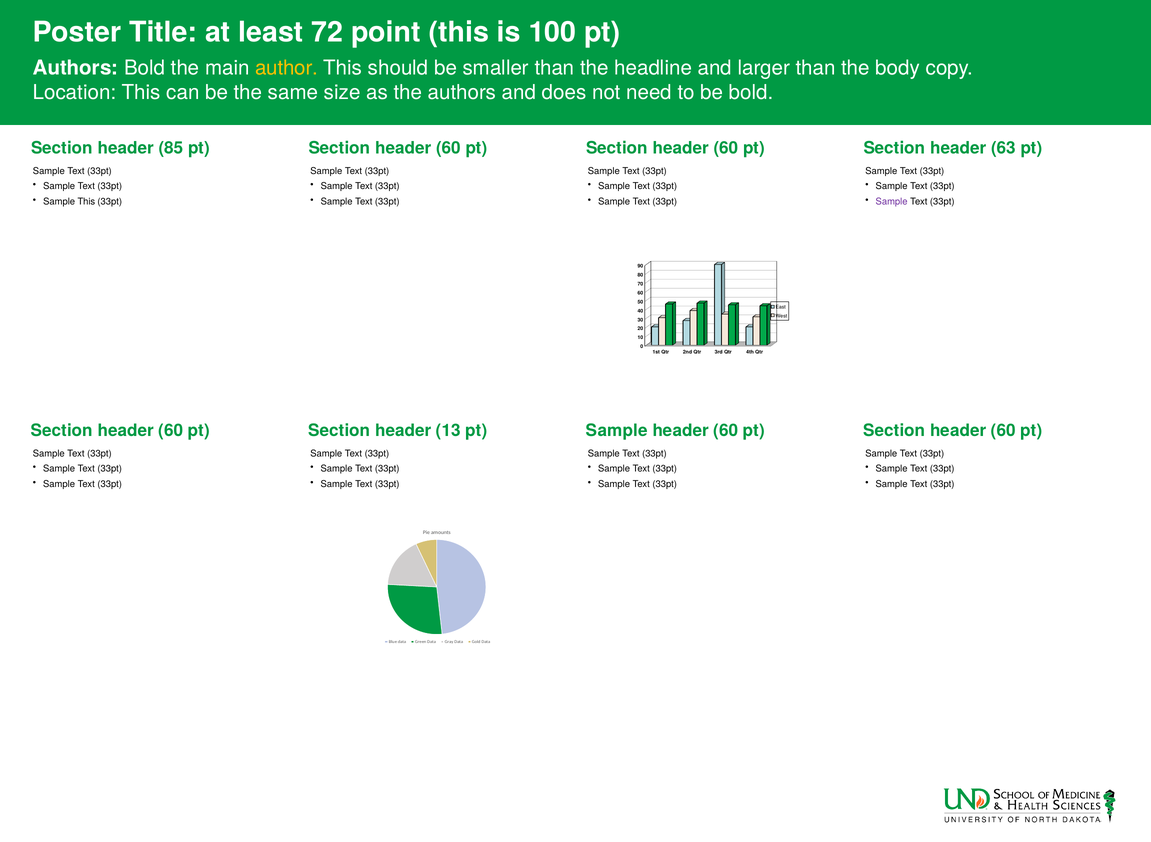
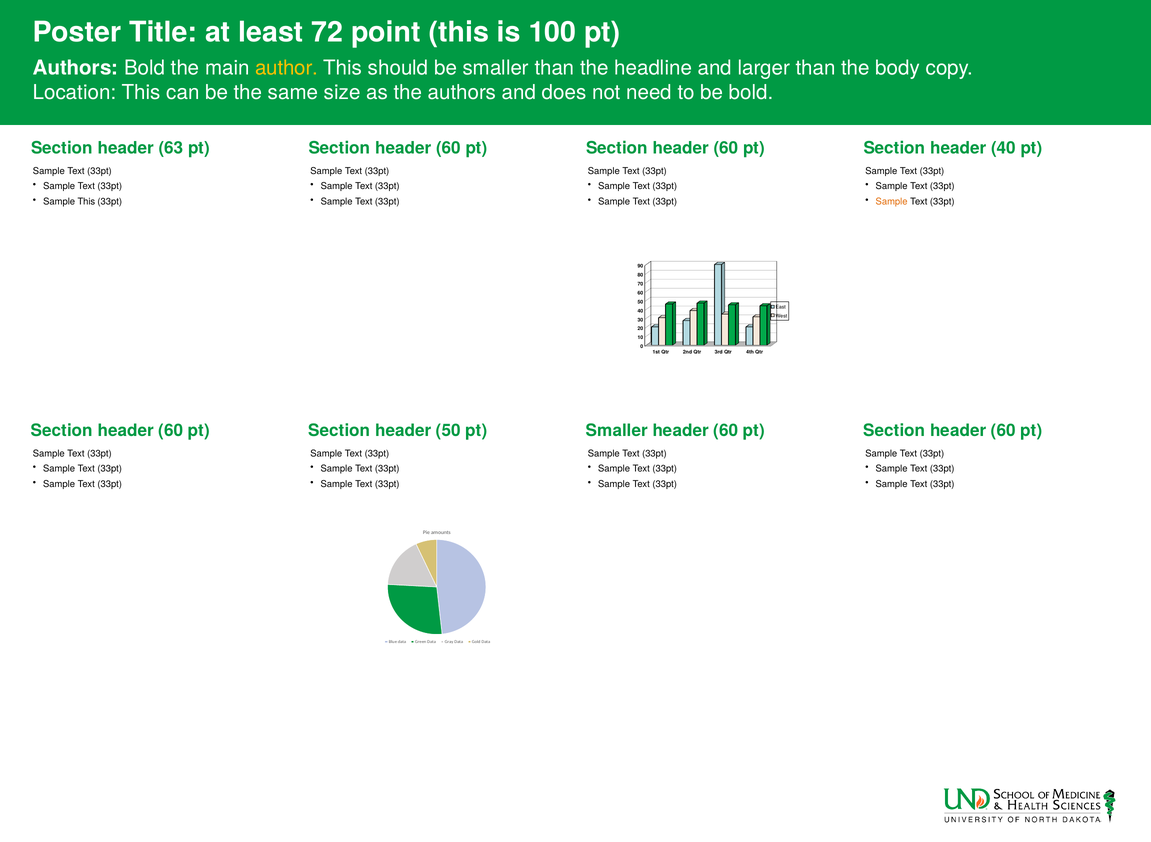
85: 85 -> 63 (171, 148)
header 63: 63 -> 40 (1003, 148)
Sample colour: purple -> orange (892, 202)
header 13: 13 -> 50 (448, 431)
Sample: Sample -> Smaller (617, 431)
